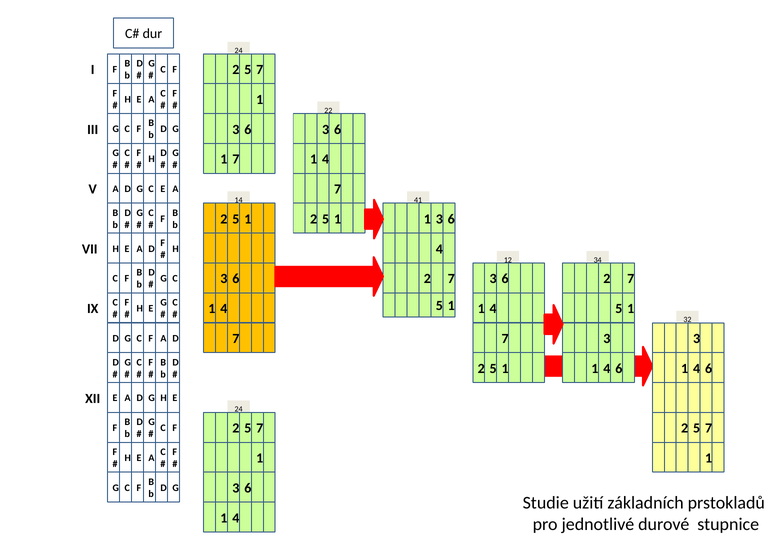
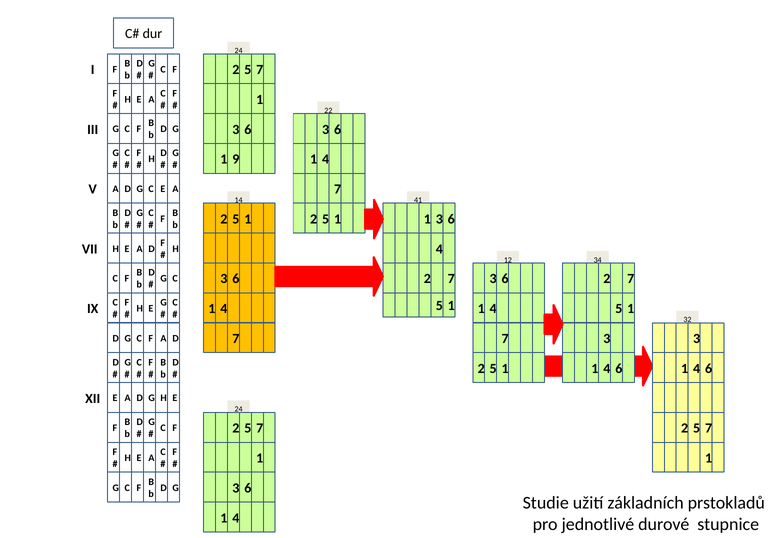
1 7: 7 -> 9 (236, 160)
